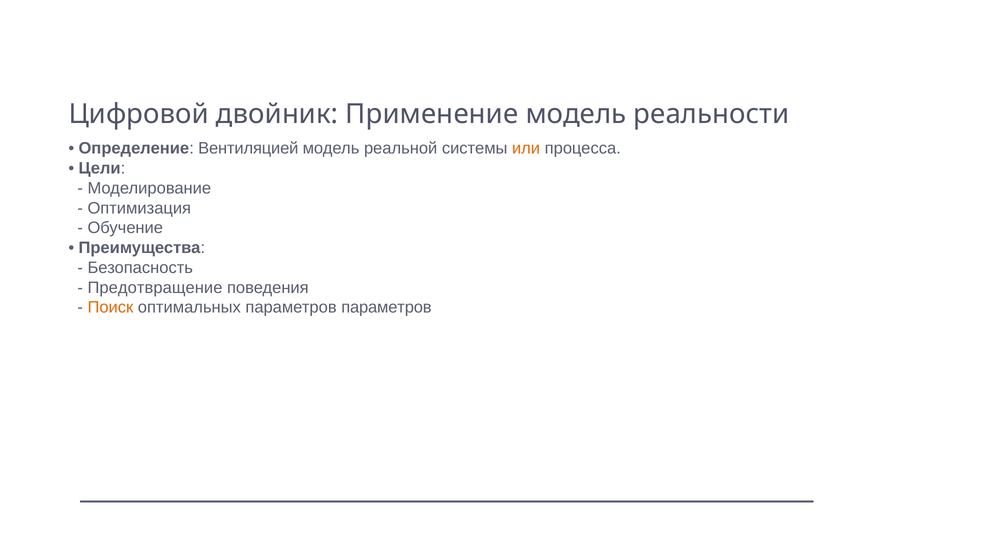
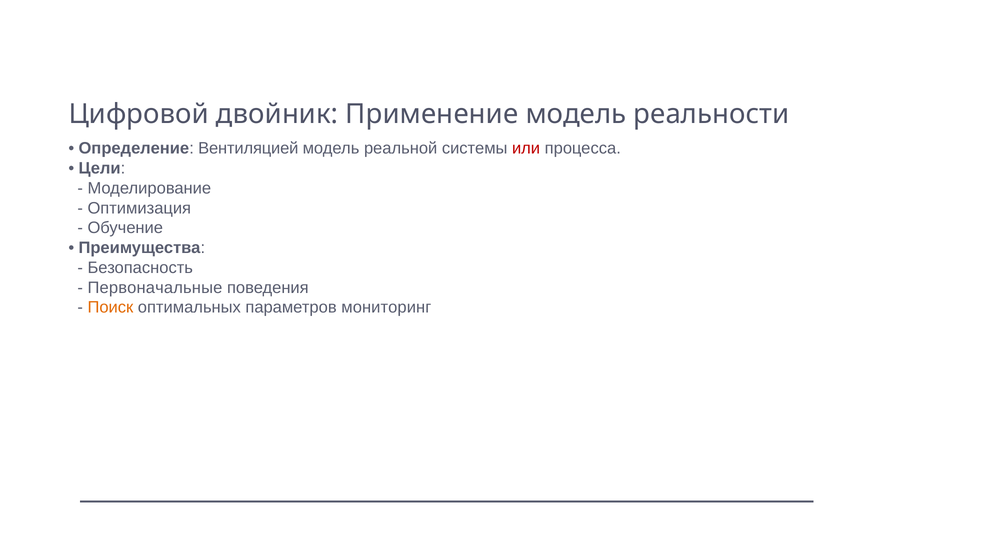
или colour: orange -> red (526, 148)
Предотвращение: Предотвращение -> Первоначальные (155, 287)
параметров параметров: параметров -> мониторинг (386, 307)
